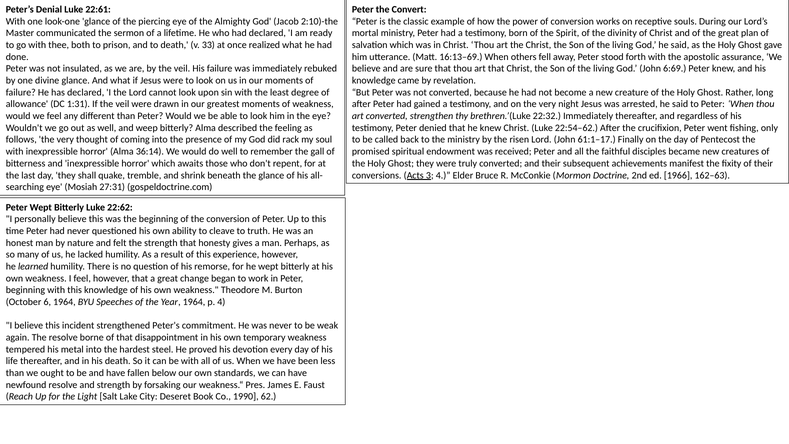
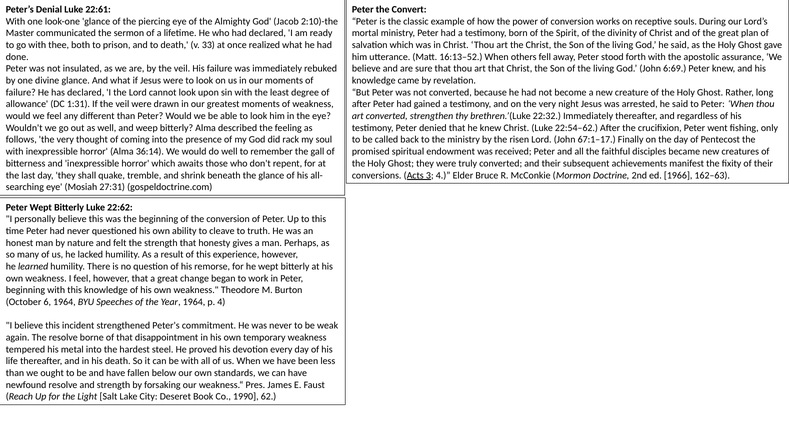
16:13–69: 16:13–69 -> 16:13–52 (461, 57)
61:1–17: 61:1–17 -> 67:1–17 (597, 140)
